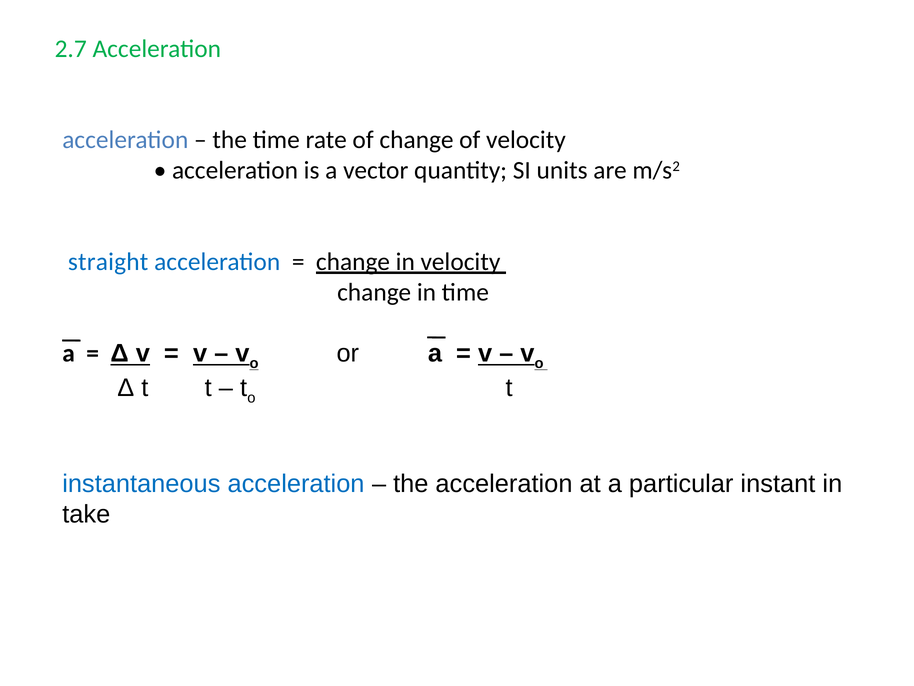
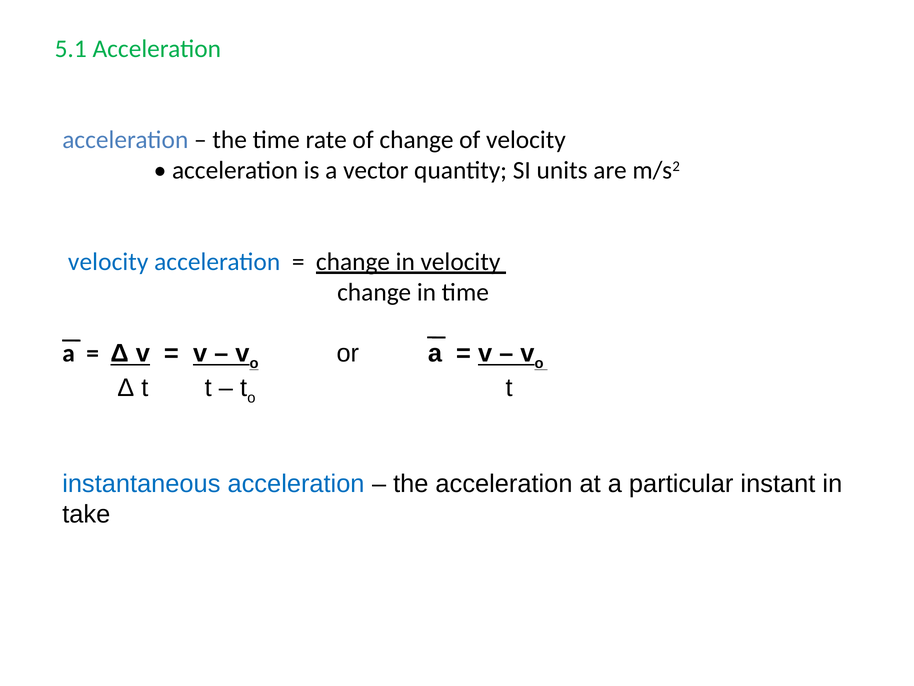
2.7: 2.7 -> 5.1 (71, 49)
straight: straight -> velocity (108, 262)
